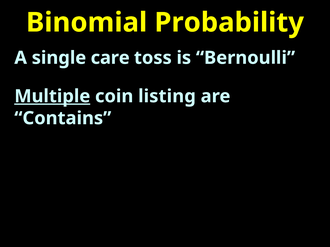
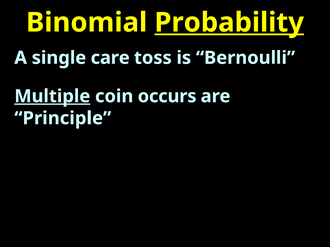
Probability underline: none -> present (229, 23)
listing: listing -> occurs (167, 96)
Contains: Contains -> Principle (63, 118)
